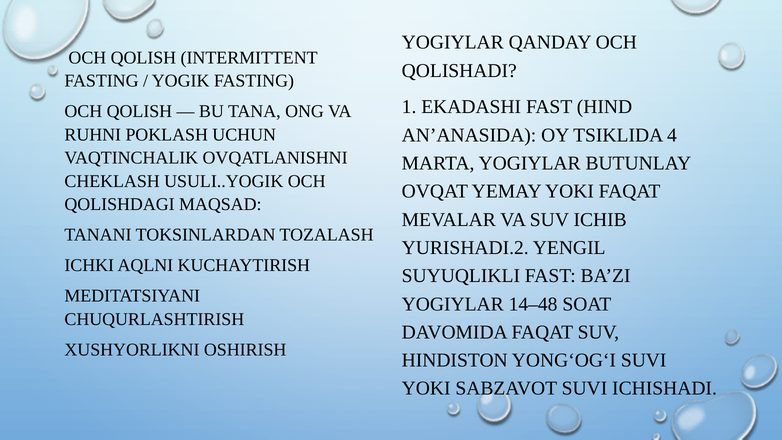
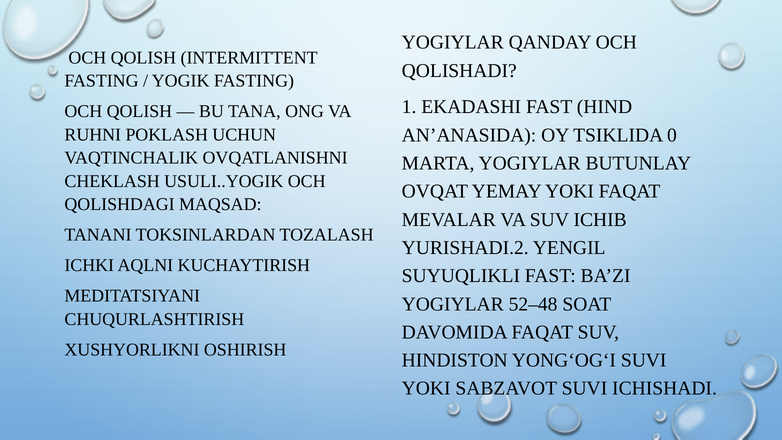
4: 4 -> 0 (672, 135)
14–48: 14–48 -> 52–48 (533, 304)
